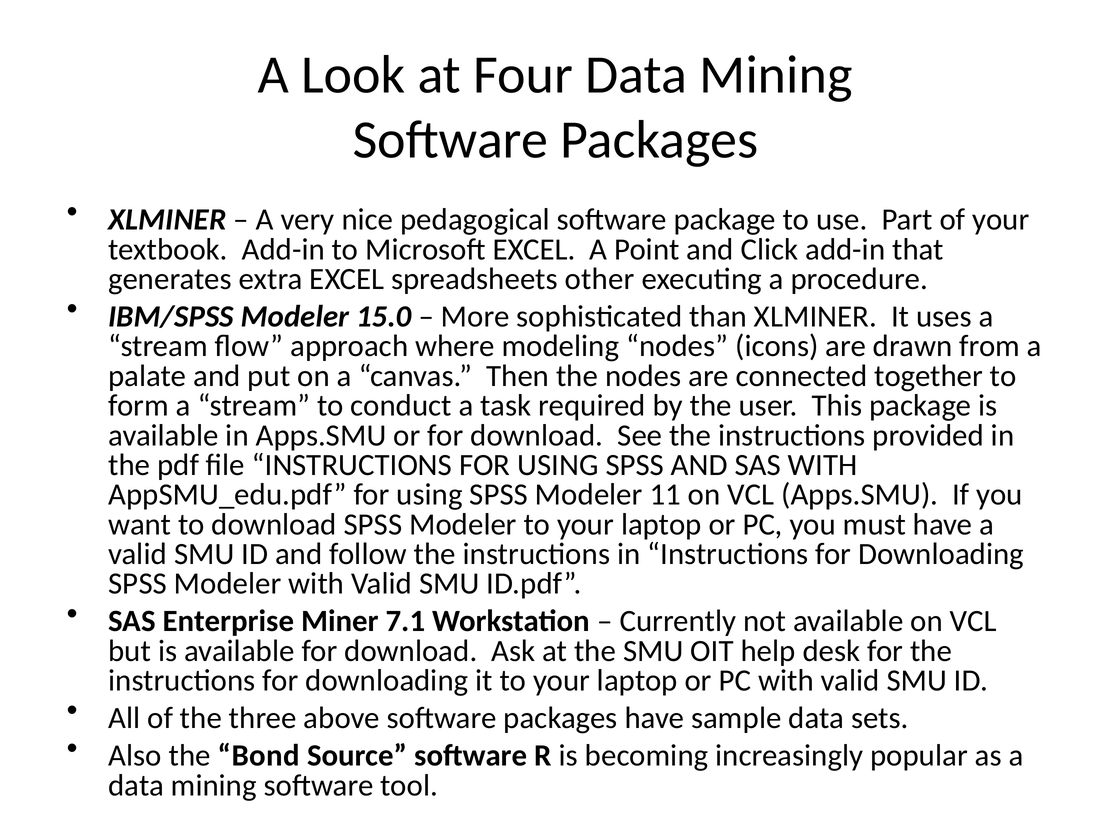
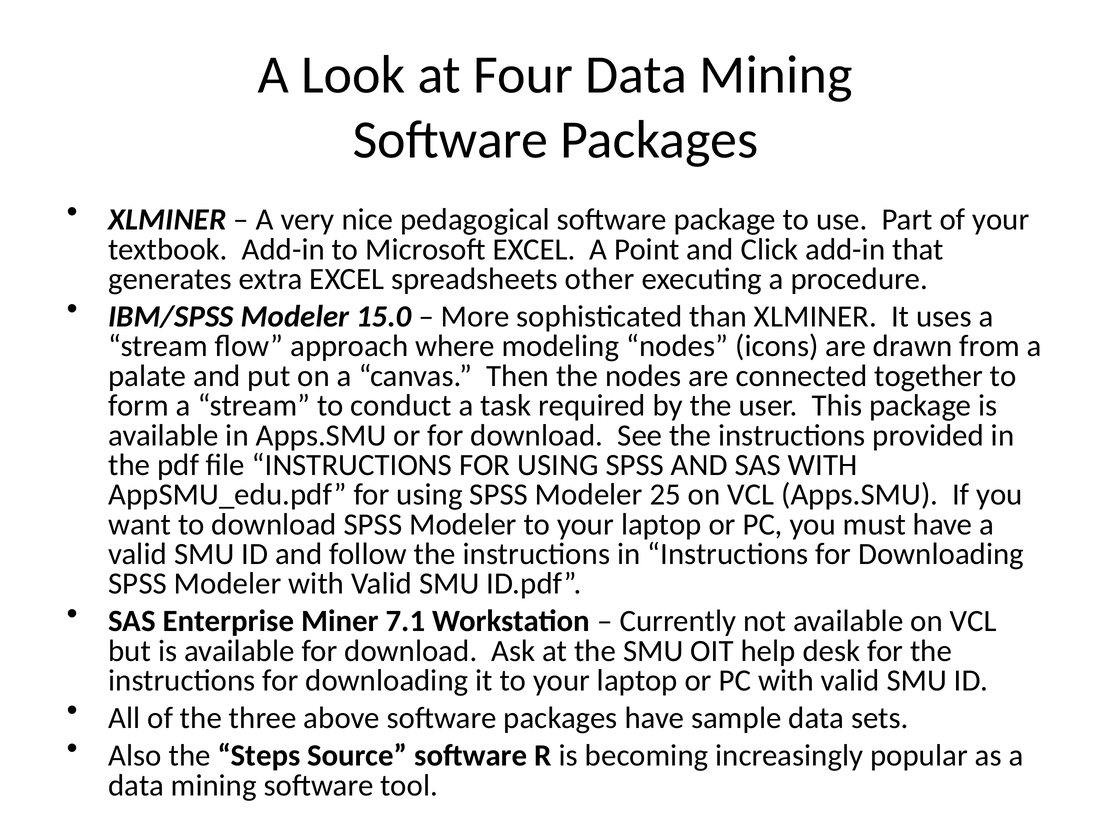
11: 11 -> 25 (665, 494)
Bond: Bond -> Steps (259, 755)
